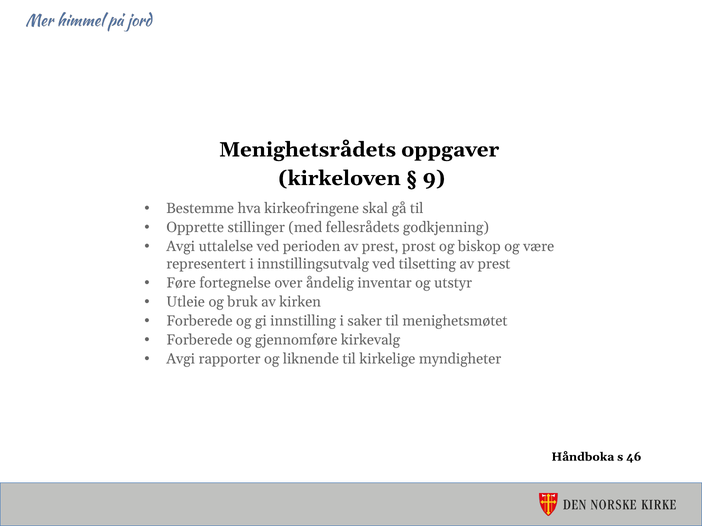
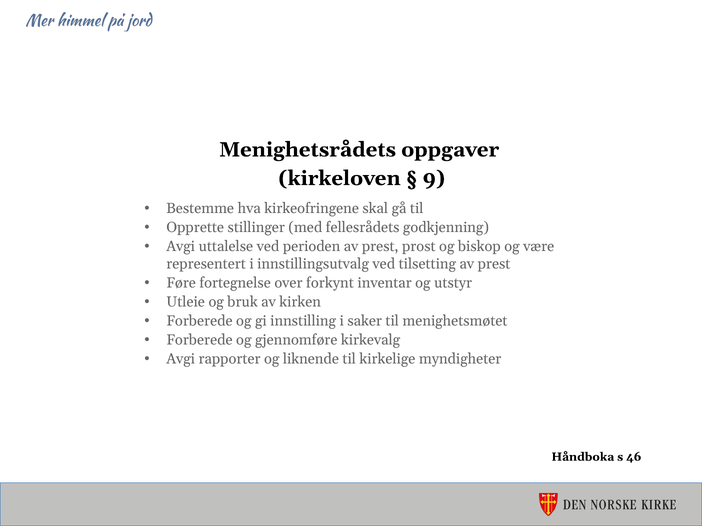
åndelig: åndelig -> forkynt (330, 283)
